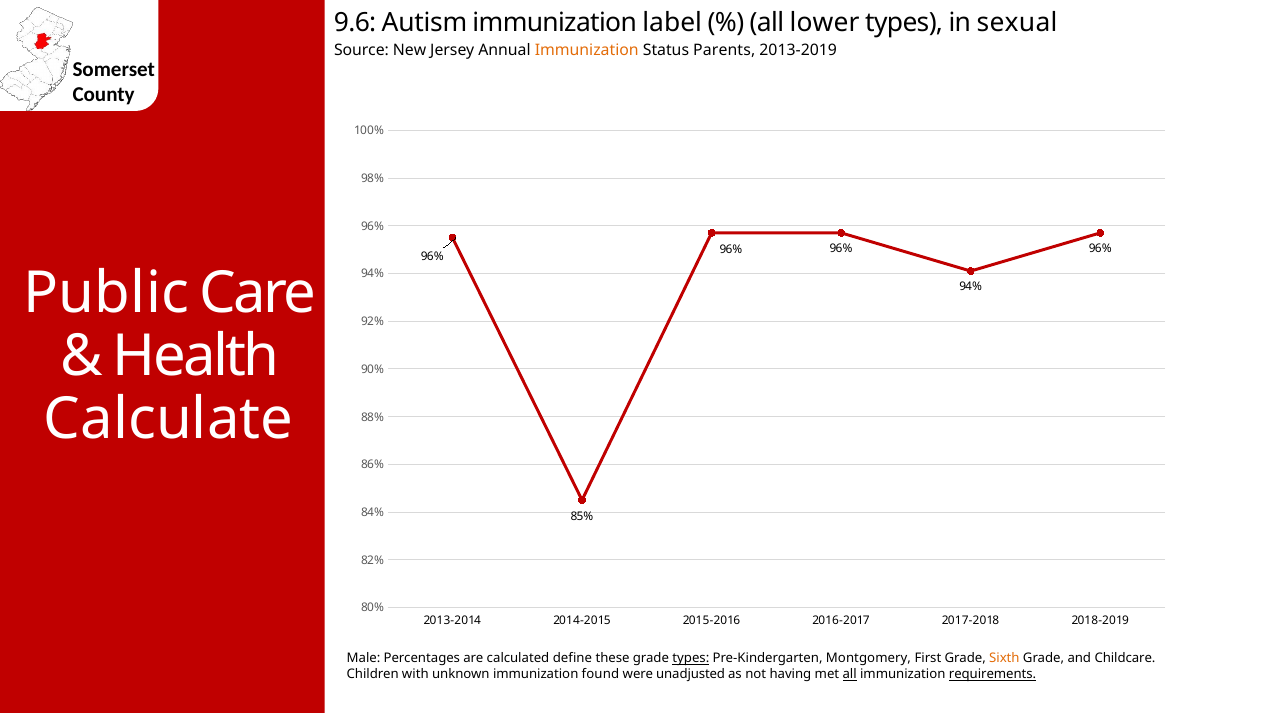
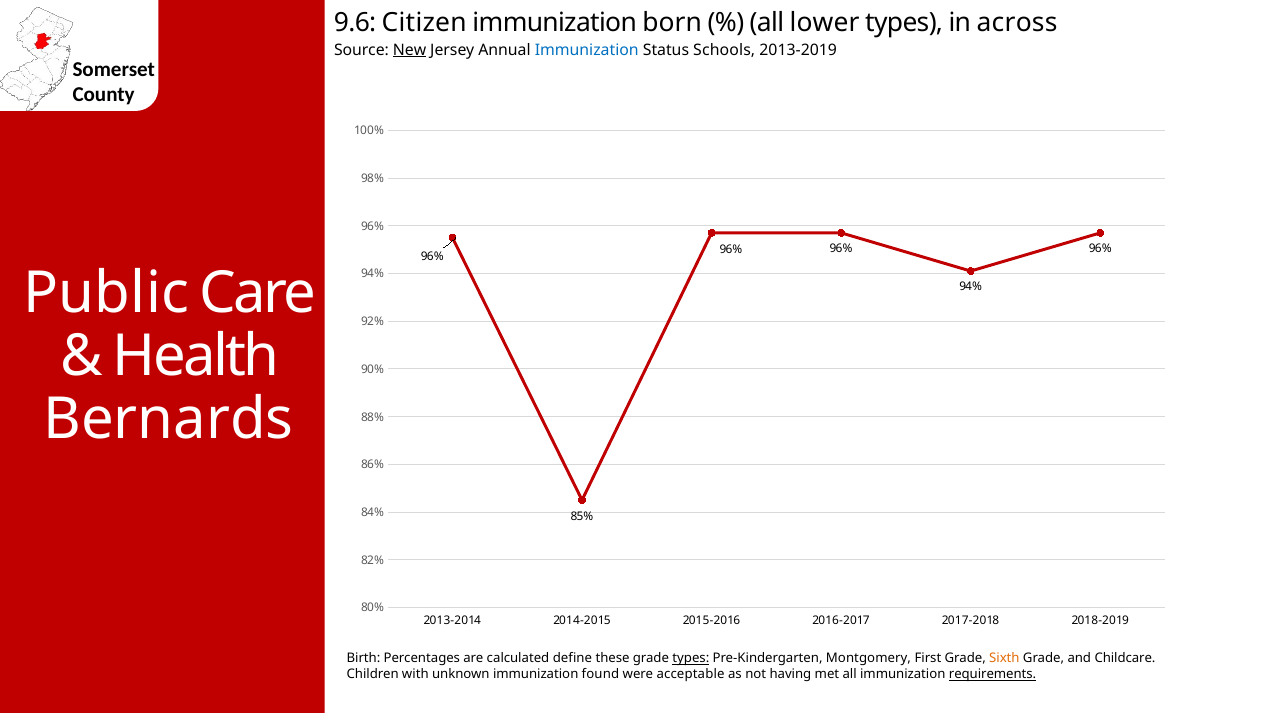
Autism: Autism -> Citizen (424, 22)
label: label -> born (672, 22)
sexual: sexual -> across (1017, 22)
New underline: none -> present (410, 50)
Immunization colour: orange -> blue (587, 50)
Parents: Parents -> Schools (724, 50)
Calculate: Calculate -> Bernards (169, 419)
Male: Male -> Birth (364, 658)
unadjusted: unadjusted -> acceptable (691, 674)
all underline: present -> none (850, 674)
